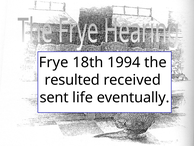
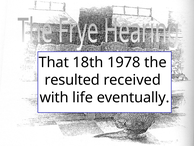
Frye: Frye -> That (54, 62)
1994: 1994 -> 1978 (124, 62)
sent: sent -> with (54, 97)
